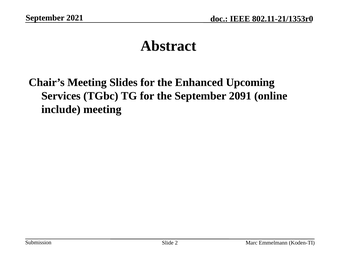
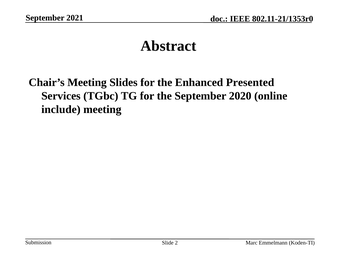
Upcoming: Upcoming -> Presented (250, 82)
2091: 2091 -> 2020 (240, 96)
